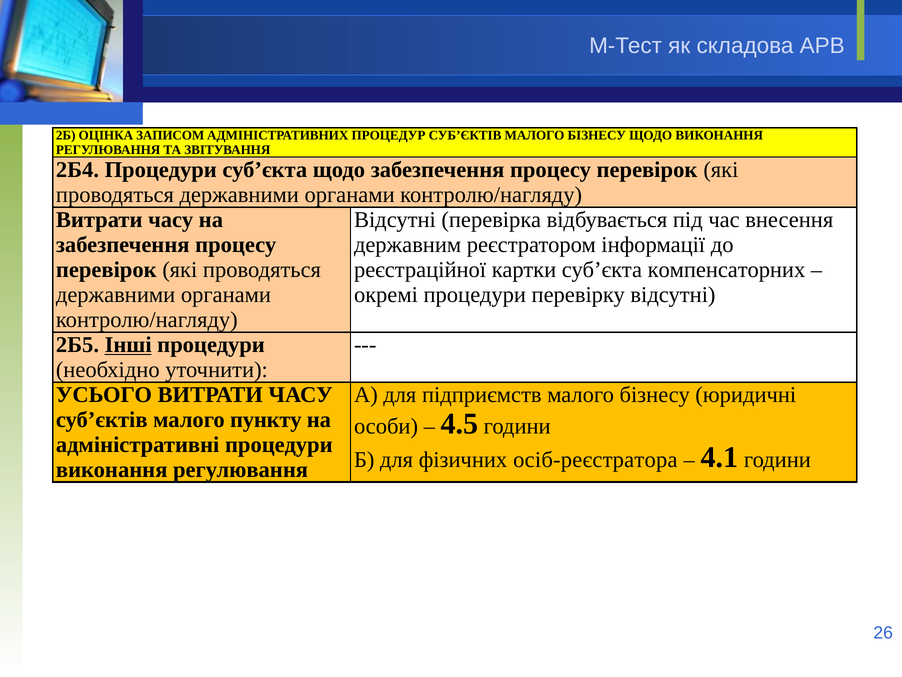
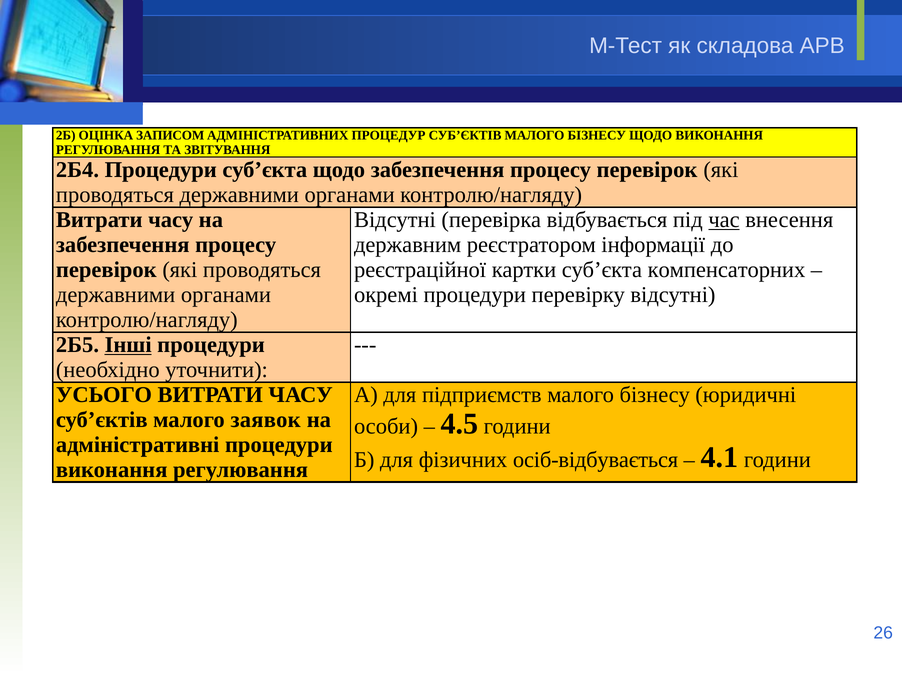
час underline: none -> present (724, 220)
пункту: пункту -> заявок (266, 419)
осіб-реєстратора: осіб-реєстратора -> осіб-відбувається (596, 459)
